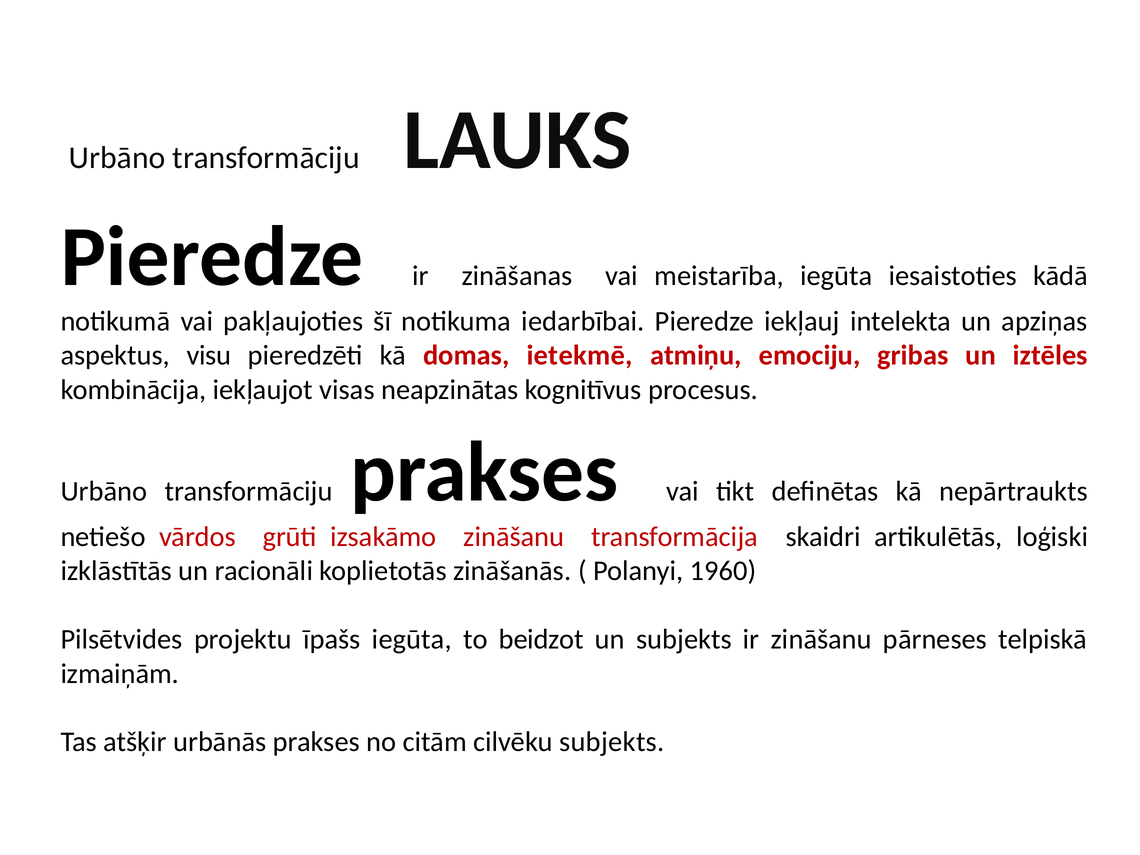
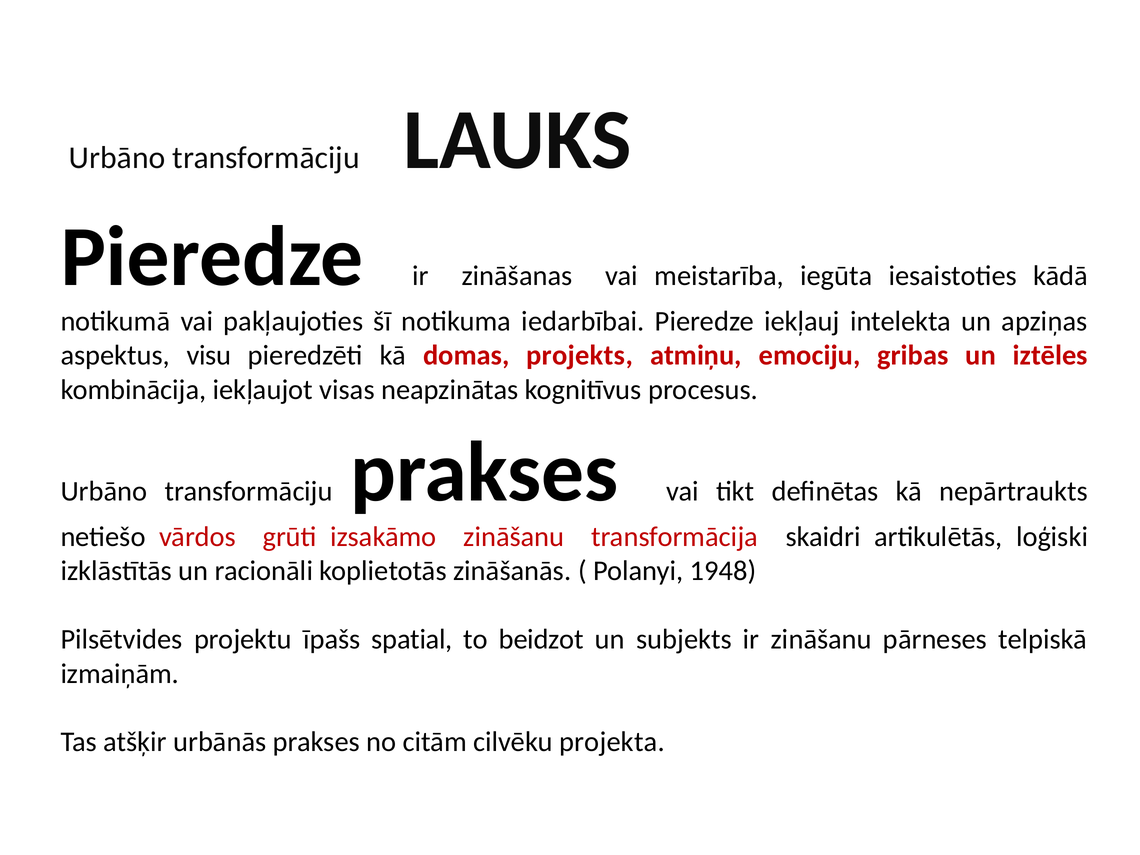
ietekmē: ietekmē -> projekts (580, 356)
1960: 1960 -> 1948 (723, 571)
īpašs iegūta: iegūta -> spatial (412, 639)
cilvēku subjekts: subjekts -> projekta (612, 742)
